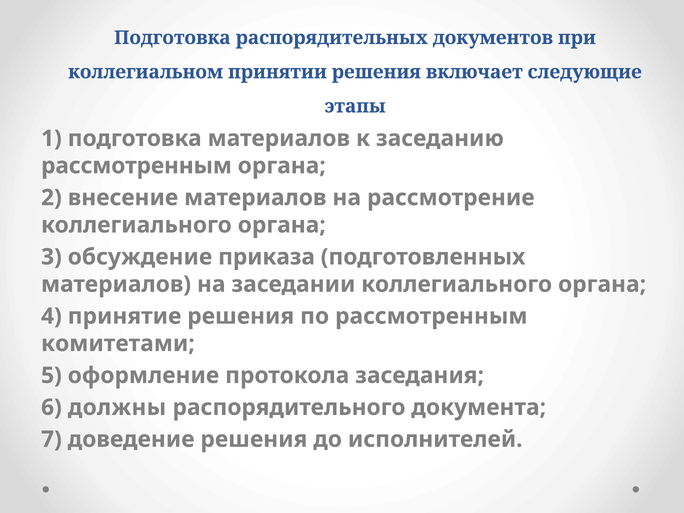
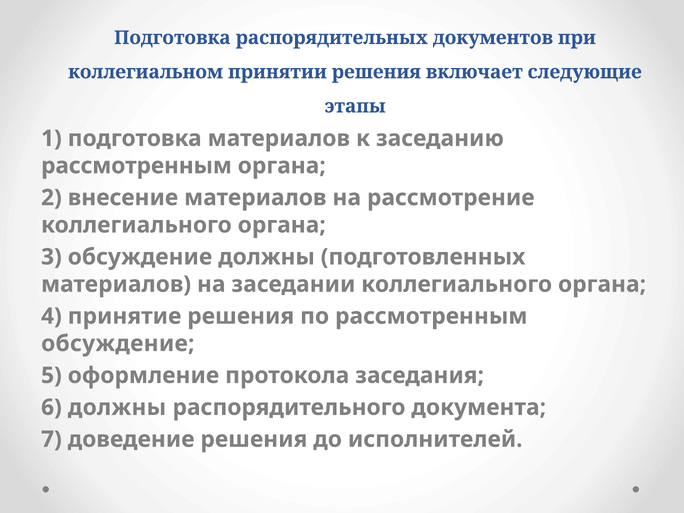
обсуждение приказа: приказа -> должны (267, 257)
комитетами: комитетами -> обсуждение (118, 344)
